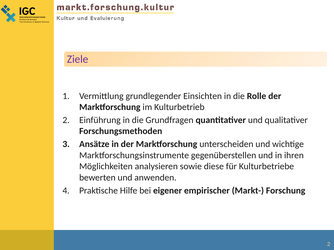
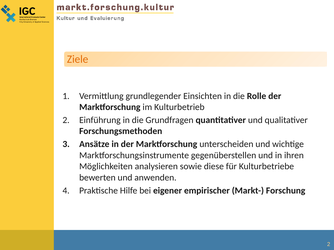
Ziele colour: purple -> orange (78, 59)
